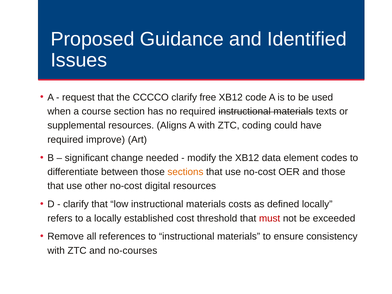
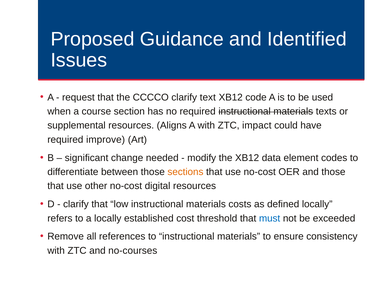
free: free -> text (208, 97)
coding: coding -> impact (257, 125)
must colour: red -> blue (270, 218)
